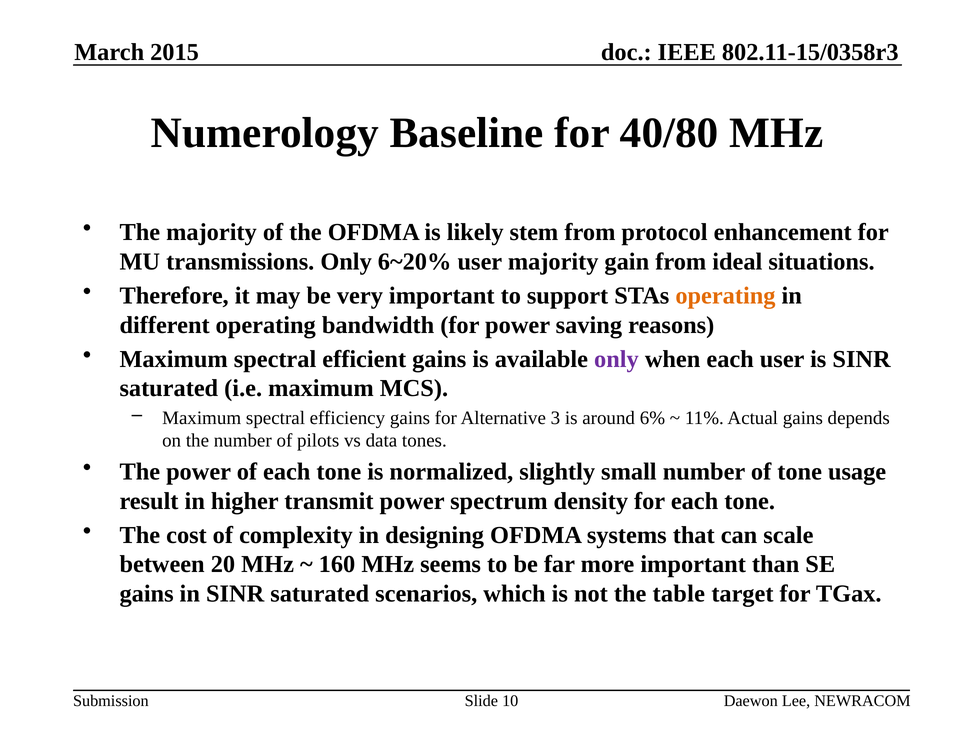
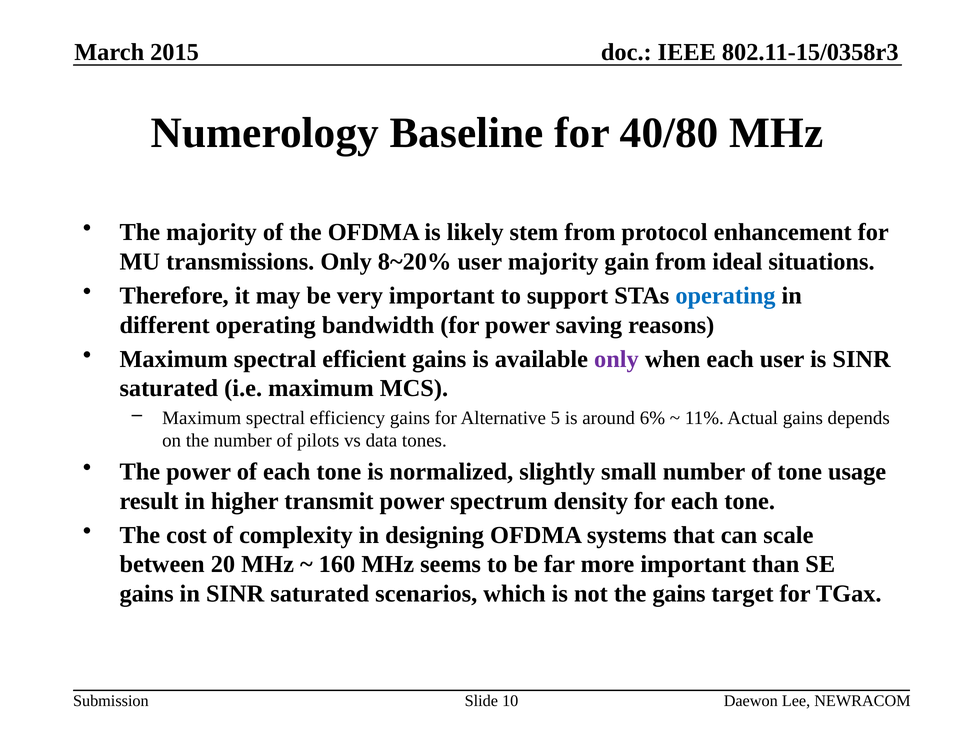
6~20%: 6~20% -> 8~20% (415, 262)
operating colour: orange -> blue (725, 296)
3: 3 -> 5 (555, 418)
the table: table -> gains (679, 594)
